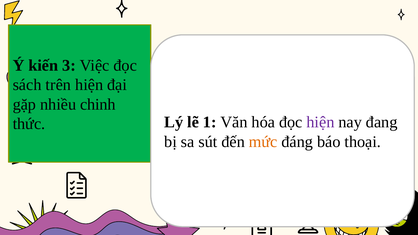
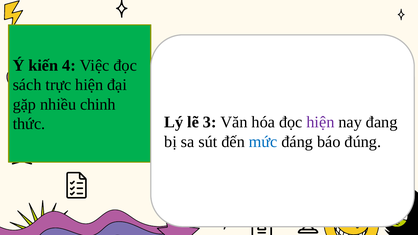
3: 3 -> 4 (69, 65)
trên: trên -> trực (58, 85)
1: 1 -> 3 (210, 122)
mức colour: orange -> blue (263, 142)
thoại: thoại -> đúng (363, 142)
